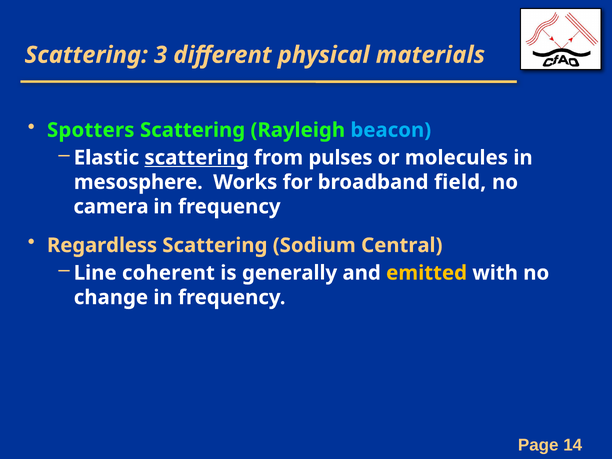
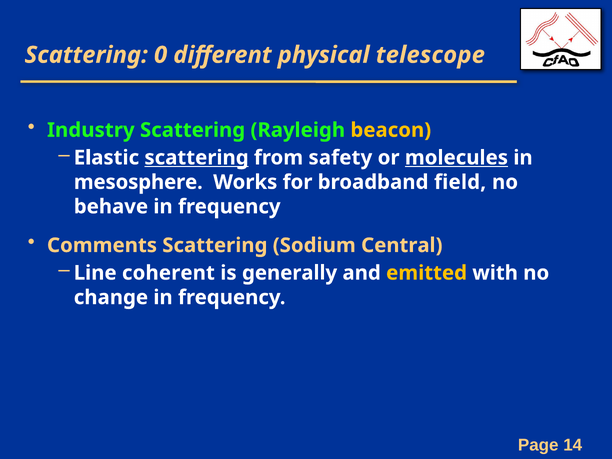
3: 3 -> 0 (161, 55)
materials: materials -> telescope (430, 55)
Spotters: Spotters -> Industry (91, 130)
beacon colour: light blue -> yellow (391, 130)
pulses: pulses -> safety (340, 158)
molecules underline: none -> present (456, 158)
camera: camera -> behave (111, 207)
Regardless: Regardless -> Comments (102, 245)
